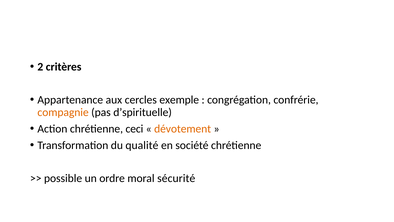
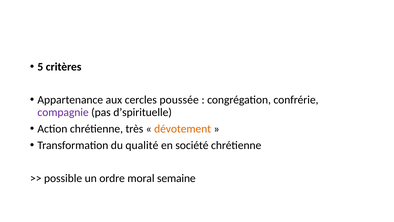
2: 2 -> 5 (40, 67)
exemple: exemple -> poussée (179, 100)
compagnie colour: orange -> purple (63, 112)
ceci: ceci -> très (134, 129)
sécurité: sécurité -> semaine (176, 178)
